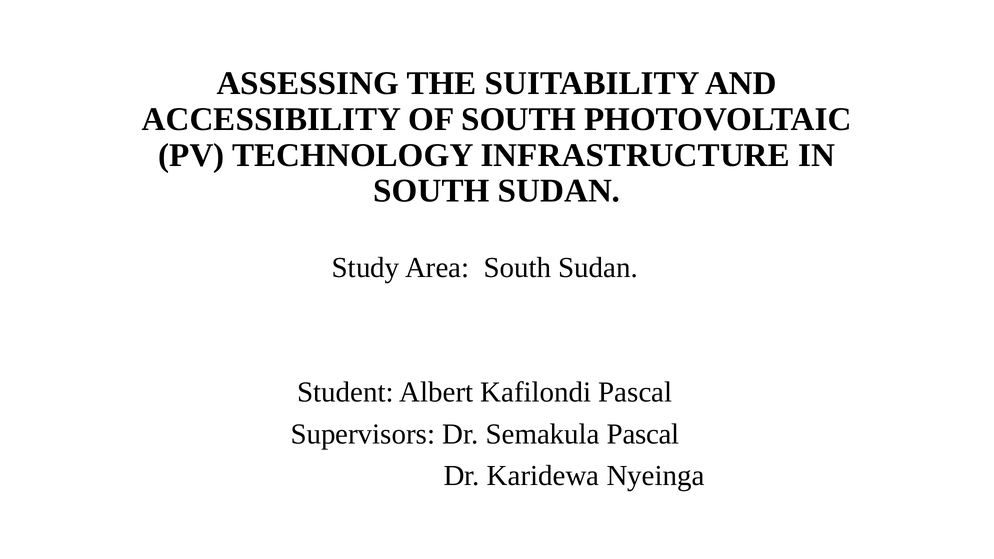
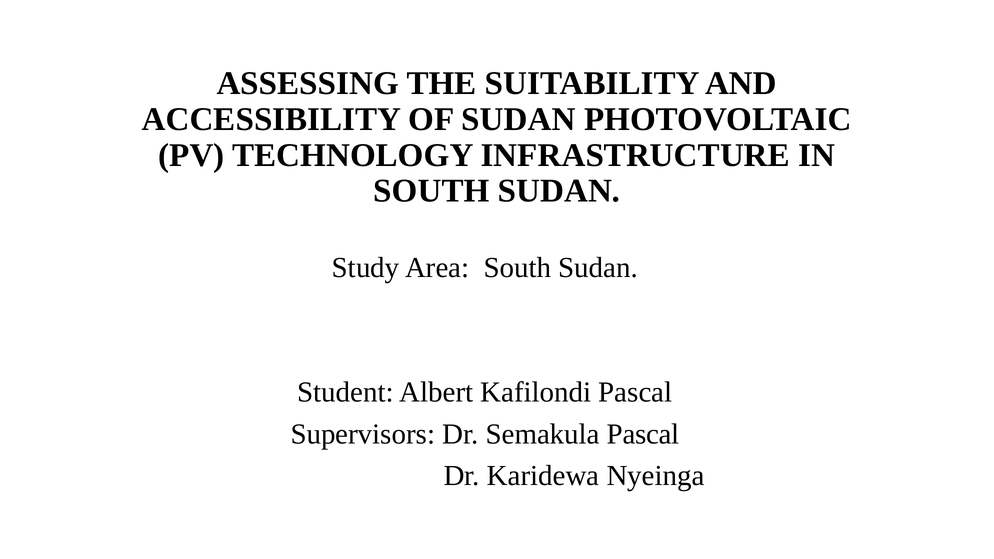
OF SOUTH: SOUTH -> SUDAN (519, 119)
